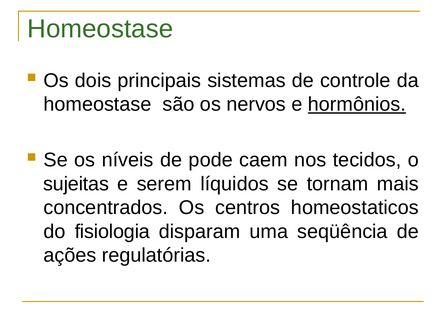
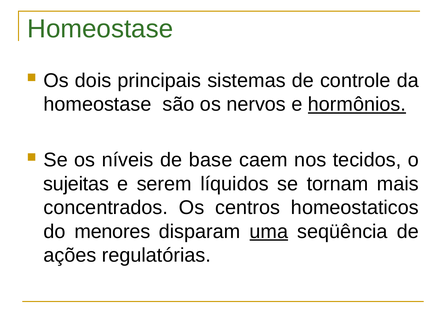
pode: pode -> base (211, 160)
fisiologia: fisiologia -> menores (112, 231)
uma underline: none -> present (269, 231)
